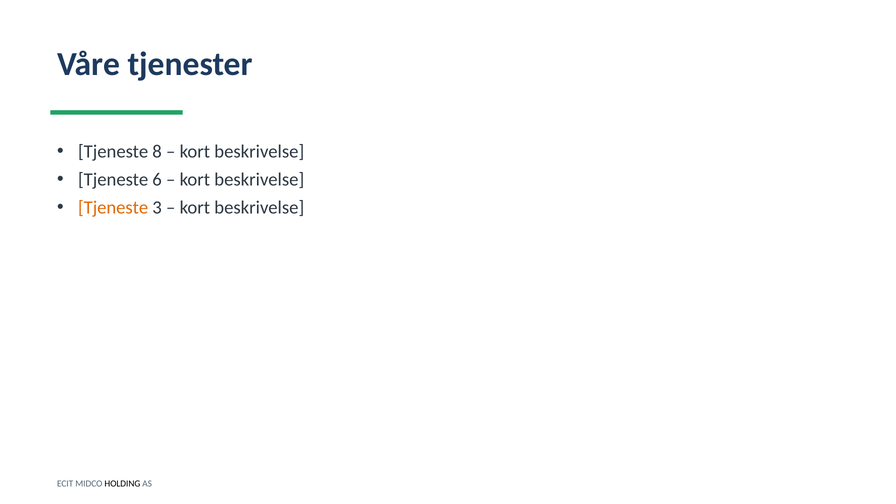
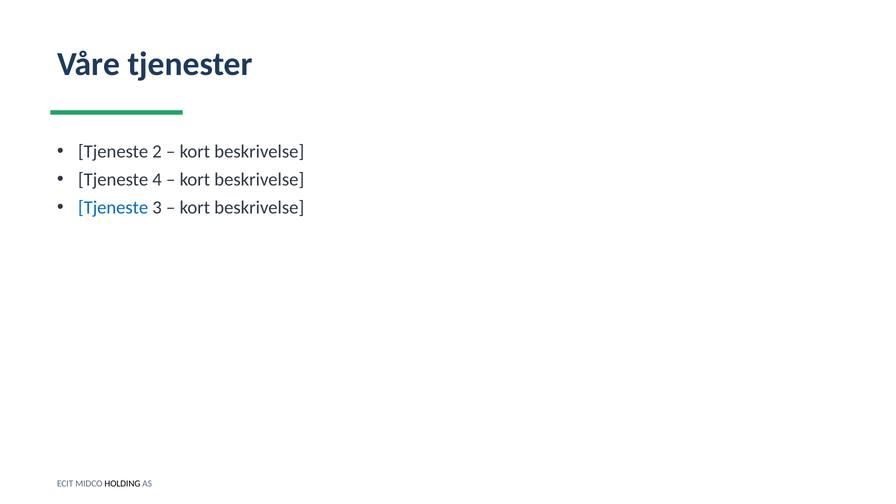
8: 8 -> 2 (157, 152)
6: 6 -> 4 (157, 180)
Tjeneste colour: orange -> blue (113, 208)
